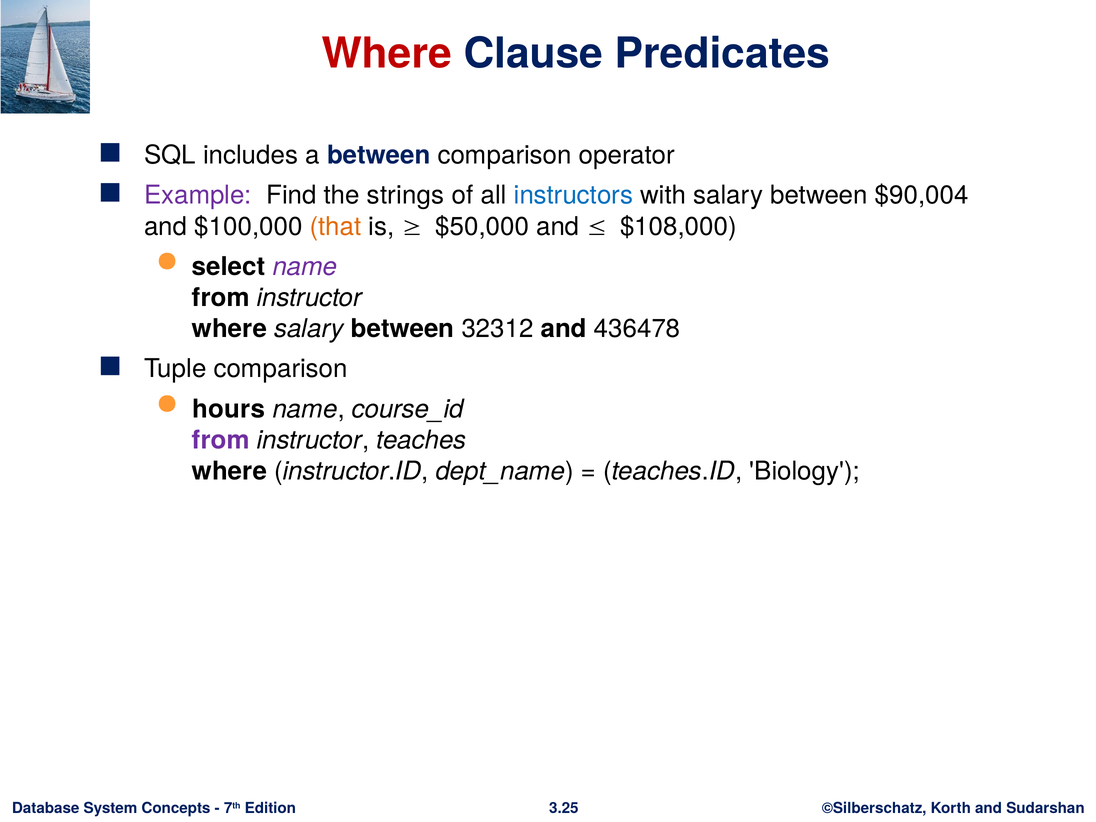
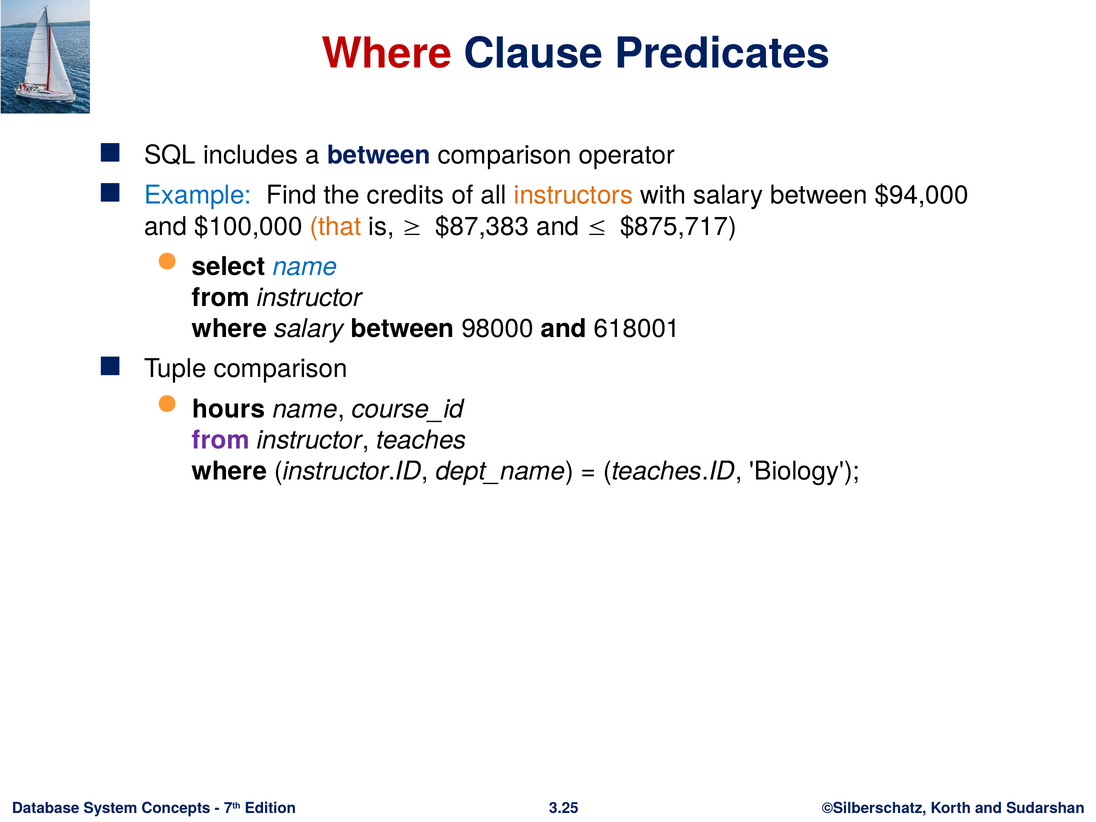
Example colour: purple -> blue (198, 195)
strings: strings -> credits (406, 195)
instructors colour: blue -> orange (573, 195)
$90,004: $90,004 -> $94,000 (922, 195)
$50,000: $50,000 -> $87,383 (482, 226)
$108,000: $108,000 -> $875,717 (678, 226)
name colour: purple -> blue (305, 267)
32312: 32312 -> 98000 (498, 329)
436478: 436478 -> 618001 (637, 329)
